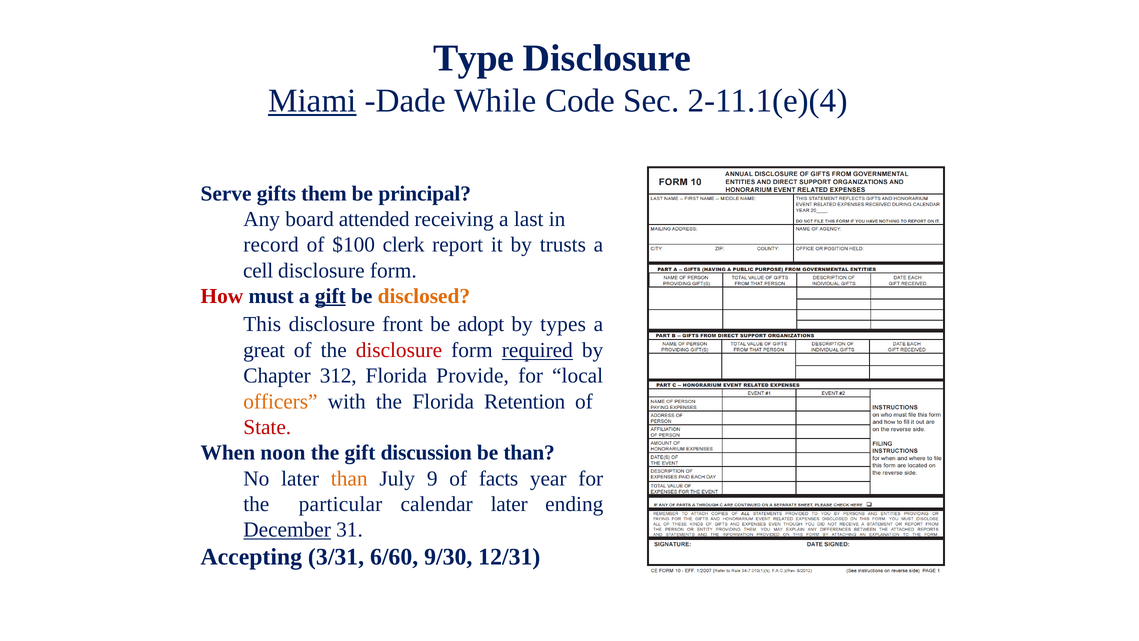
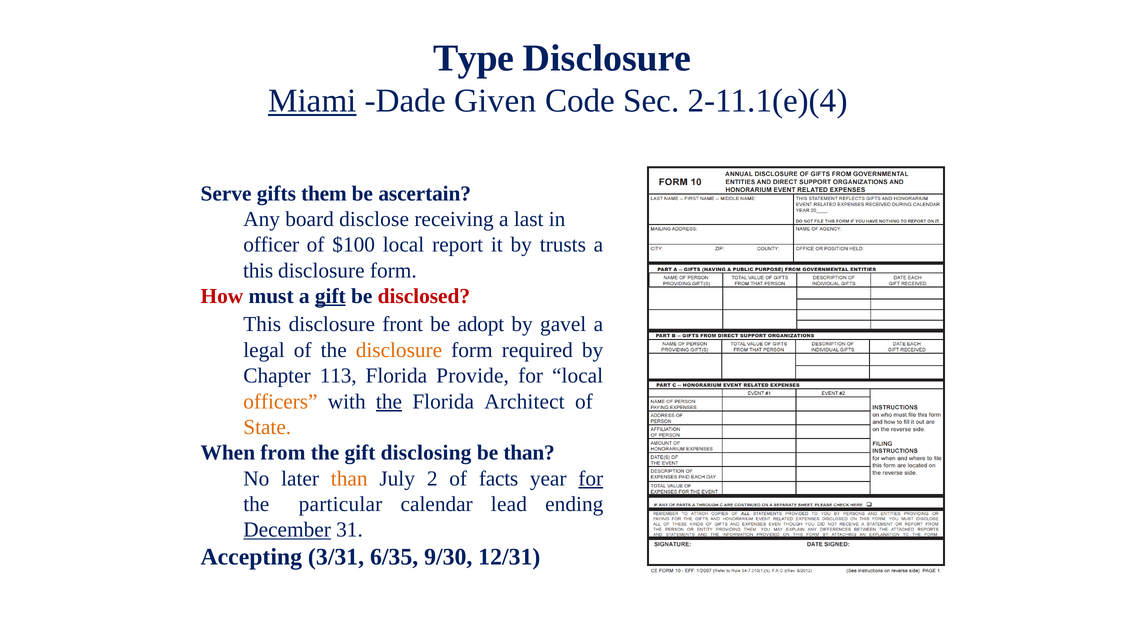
While: While -> Given (495, 101)
principal: principal -> ascertain (425, 193)
attended: attended -> disclose (374, 219)
record: record -> officer (271, 245)
$100 clerk: clerk -> local (404, 245)
cell: cell -> this (258, 270)
disclosed colour: orange -> red (424, 296)
types: types -> gavel (563, 324)
great: great -> legal (264, 350)
disclosure colour: red -> orange (399, 350)
required underline: present -> none (537, 350)
312: 312 -> 113 (338, 376)
the underline: none -> present (389, 401)
Retention: Retention -> Architect (524, 401)
State colour: red -> orange (267, 427)
noon: noon -> from (283, 453)
discussion: discussion -> disclosing (426, 453)
9: 9 -> 2 (432, 478)
for underline: none -> present (591, 478)
calendar later: later -> lead (509, 504)
6/60: 6/60 -> 6/35 (394, 557)
